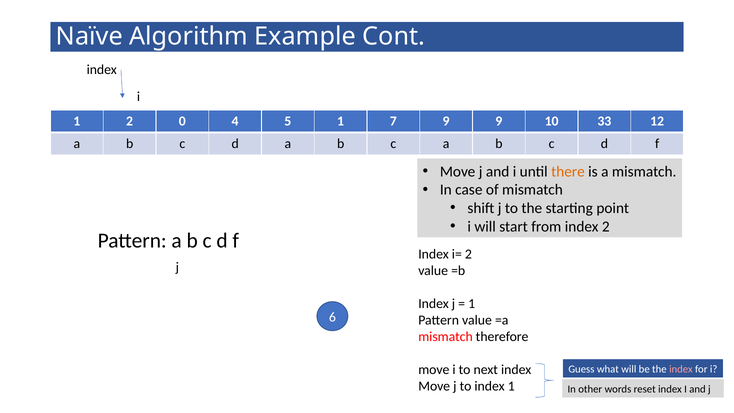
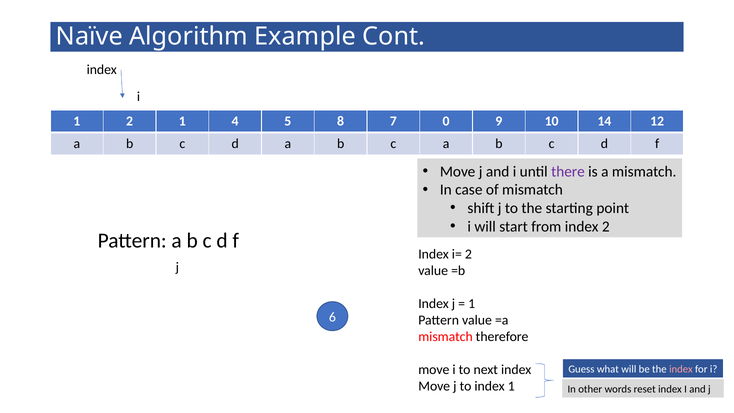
2 0: 0 -> 1 (182, 121)
5 1: 1 -> 8 (341, 121)
7 9: 9 -> 0 (446, 121)
33: 33 -> 14 (604, 121)
there colour: orange -> purple (568, 171)
